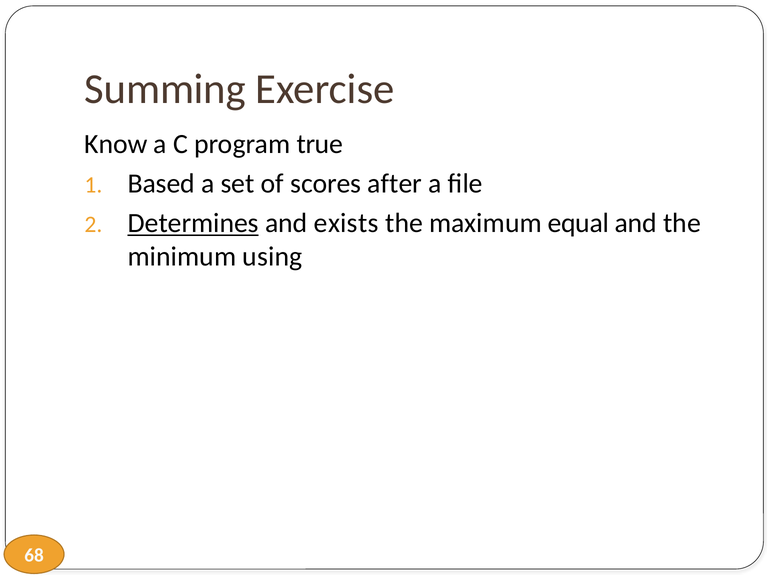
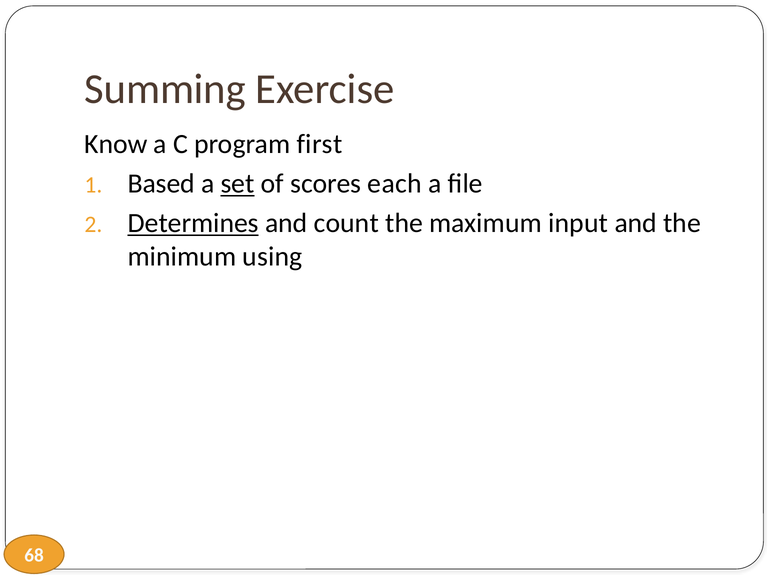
true: true -> first (320, 144)
set underline: none -> present (238, 184)
after: after -> each (395, 184)
exists: exists -> count (346, 223)
equal: equal -> input (578, 223)
